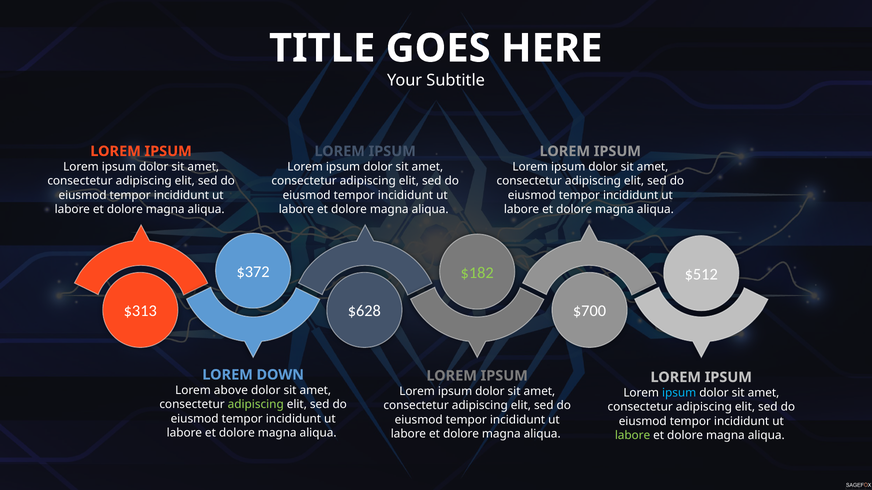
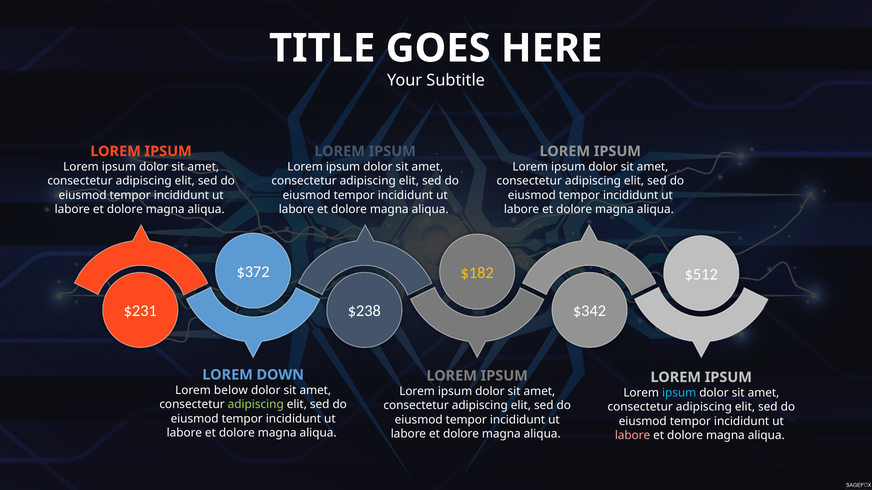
$182 colour: light green -> yellow (477, 273)
$313: $313 -> $231 (140, 311)
$628: $628 -> $238 (364, 311)
$700: $700 -> $342 (590, 311)
above: above -> below (231, 391)
labore colour: light green -> pink (633, 436)
